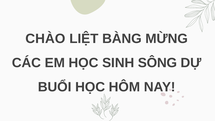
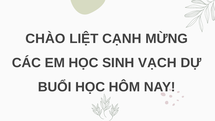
BÀNG: BÀNG -> CẠNH (122, 39)
SÔNG: SÔNG -> VẠCH (157, 63)
